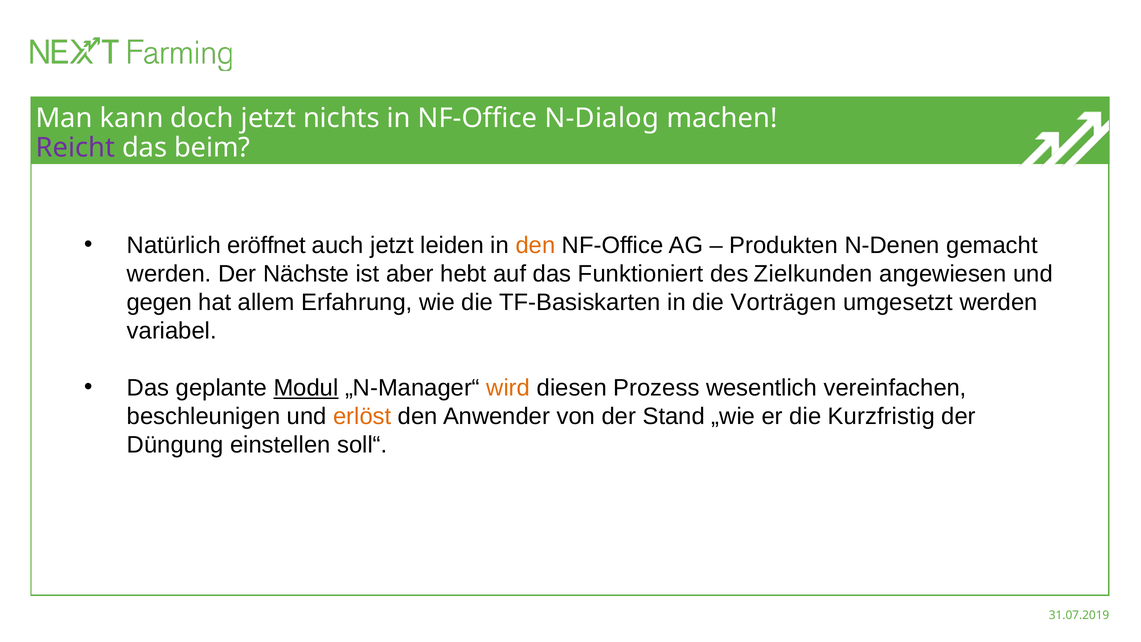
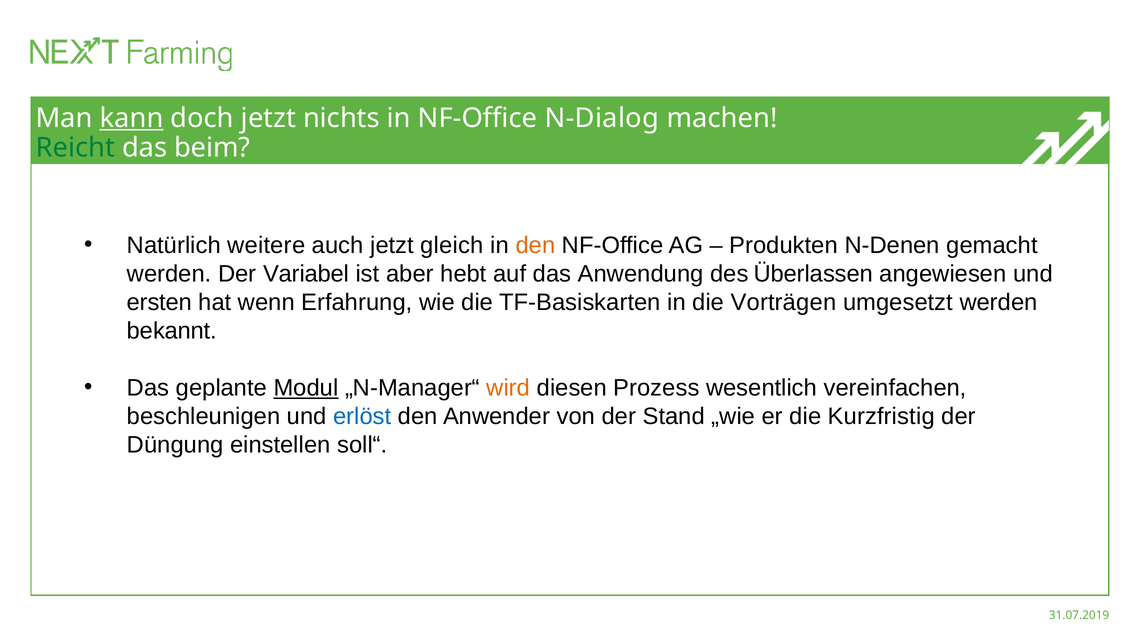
kann underline: none -> present (132, 118)
Reicht colour: purple -> green (75, 148)
eröffnet: eröffnet -> weitere (266, 245)
leiden: leiden -> gleich (452, 245)
Nächste: Nächste -> Variabel (306, 274)
Funktioniert: Funktioniert -> Anwendung (641, 274)
Zielkunden: Zielkunden -> Überlassen (813, 274)
gegen: gegen -> ersten (159, 302)
allem: allem -> wenn (266, 302)
variabel: variabel -> bekannt (172, 331)
erlöst colour: orange -> blue (362, 416)
